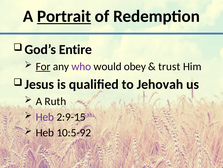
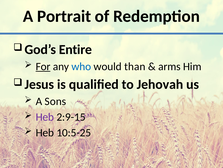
Portrait underline: present -> none (64, 16)
who colour: purple -> blue (81, 66)
obey: obey -> than (135, 66)
trust: trust -> arms (169, 66)
Ruth: Ruth -> Sons (55, 101)
10:5-92: 10:5-92 -> 10:5-25 (74, 132)
